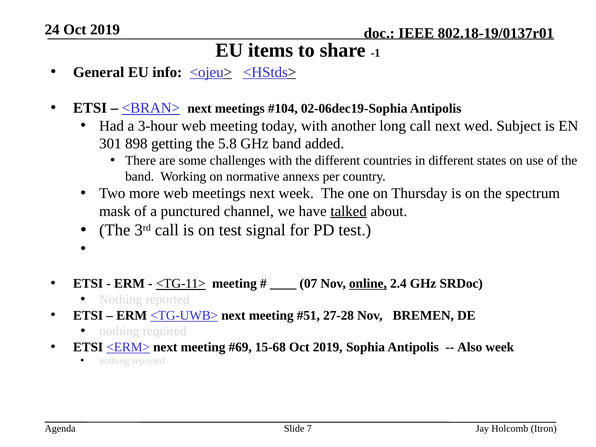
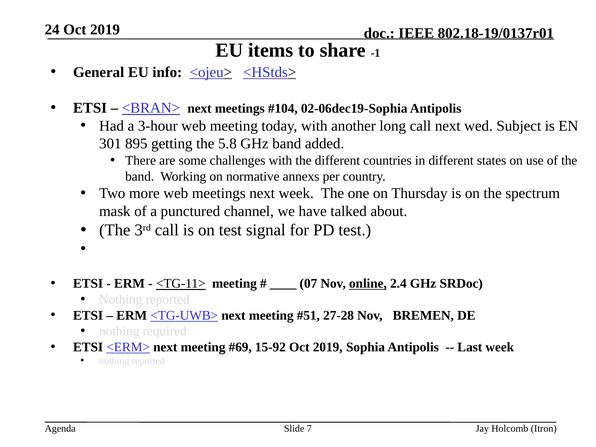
898: 898 -> 895 (136, 144)
talked underline: present -> none (349, 211)
15-68: 15-68 -> 15-92 (270, 347)
Also: Also -> Last (470, 347)
